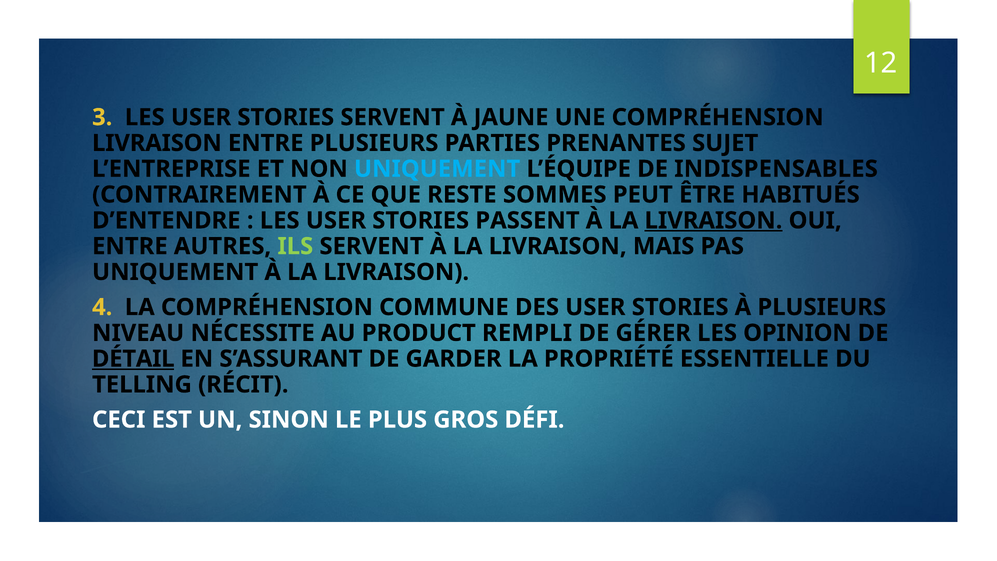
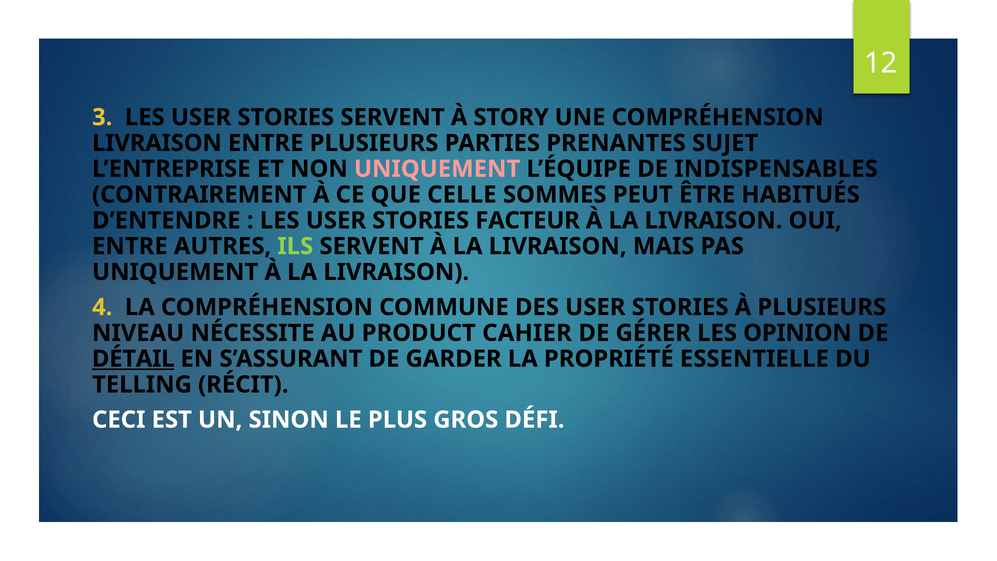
JAUNE: JAUNE -> STORY (511, 117)
UNIQUEMENT colour: light blue -> pink (437, 169)
RESTE: RESTE -> CELLE (462, 195)
PASSENT: PASSENT -> FACTEUR (528, 220)
LIVRAISON underline: present -> none (714, 220)
REMPLI: REMPLI -> CAHIER (527, 333)
